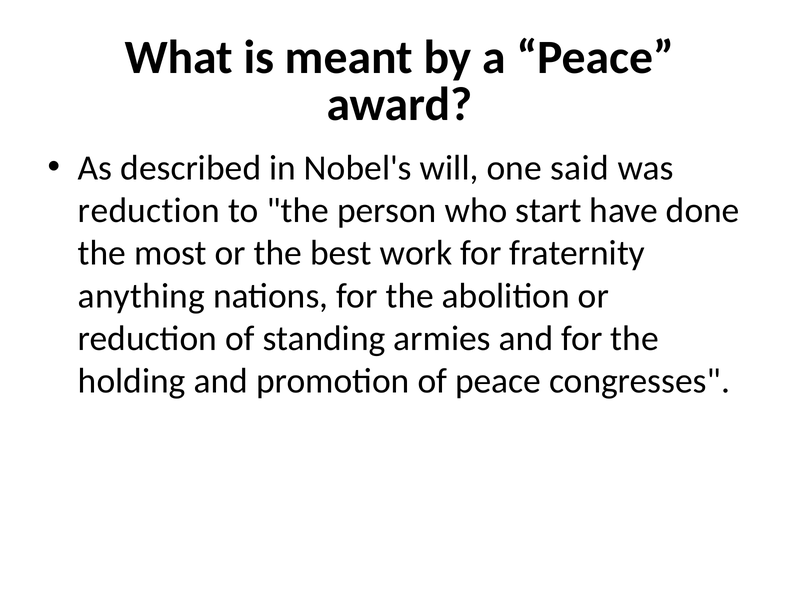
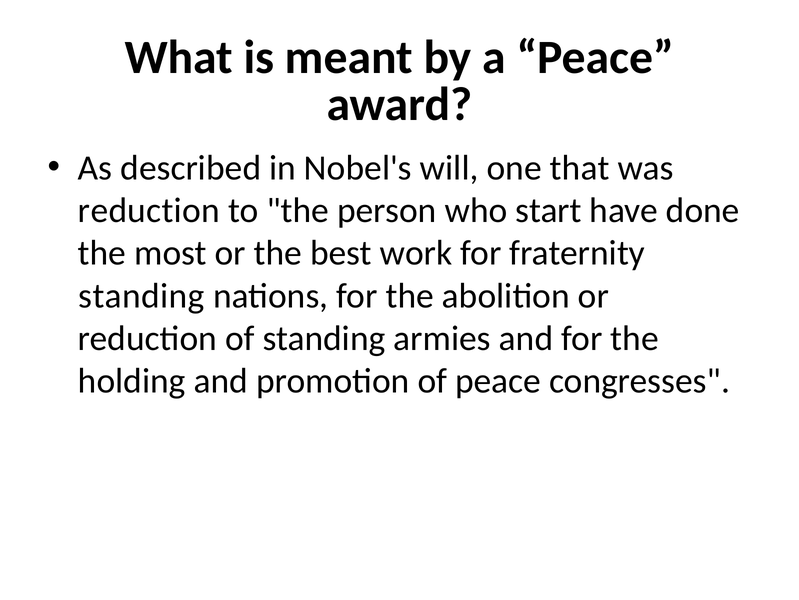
said: said -> that (580, 168)
anything: anything -> standing (141, 295)
